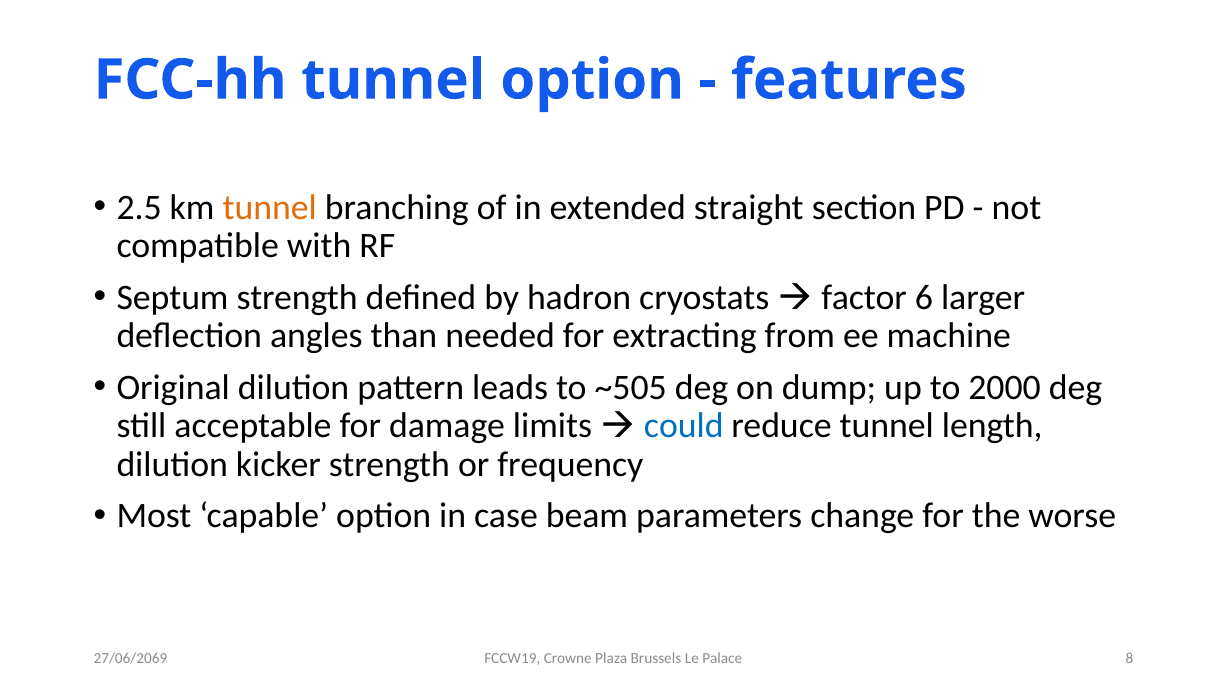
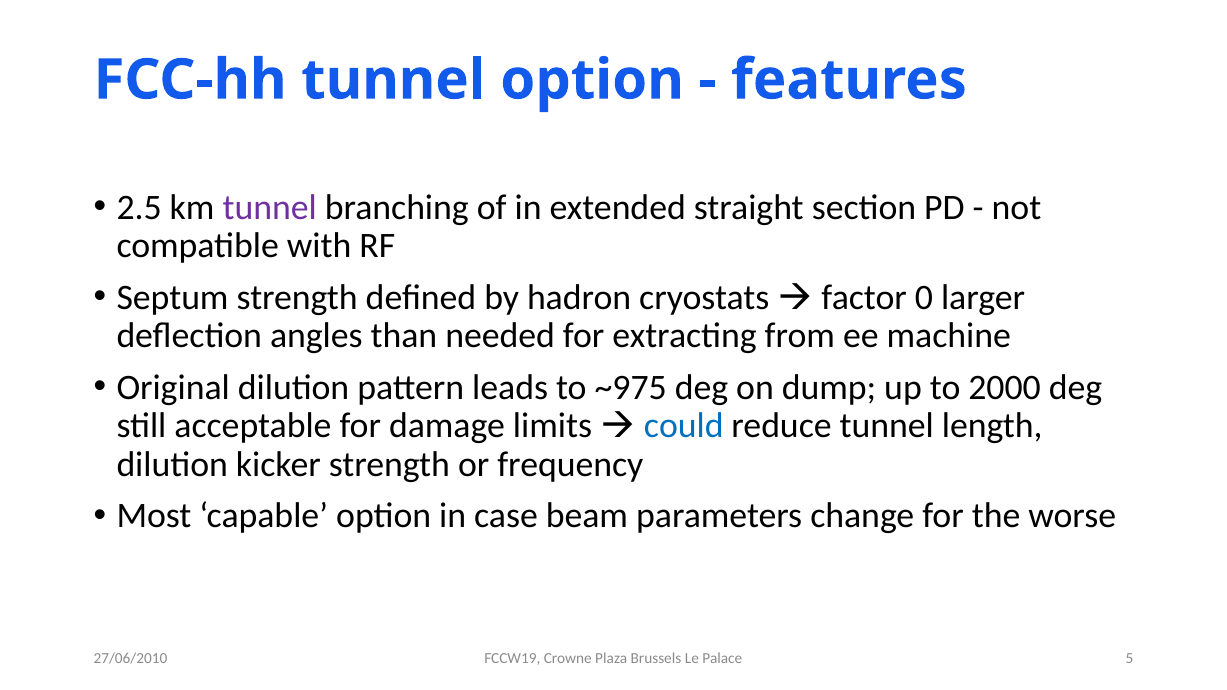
tunnel colour: orange -> purple (270, 207)
6: 6 -> 0 (924, 297)
~505: ~505 -> ~975 (631, 387)
8: 8 -> 5 (1130, 659)
27/06/2069: 27/06/2069 -> 27/06/2010 (130, 659)
